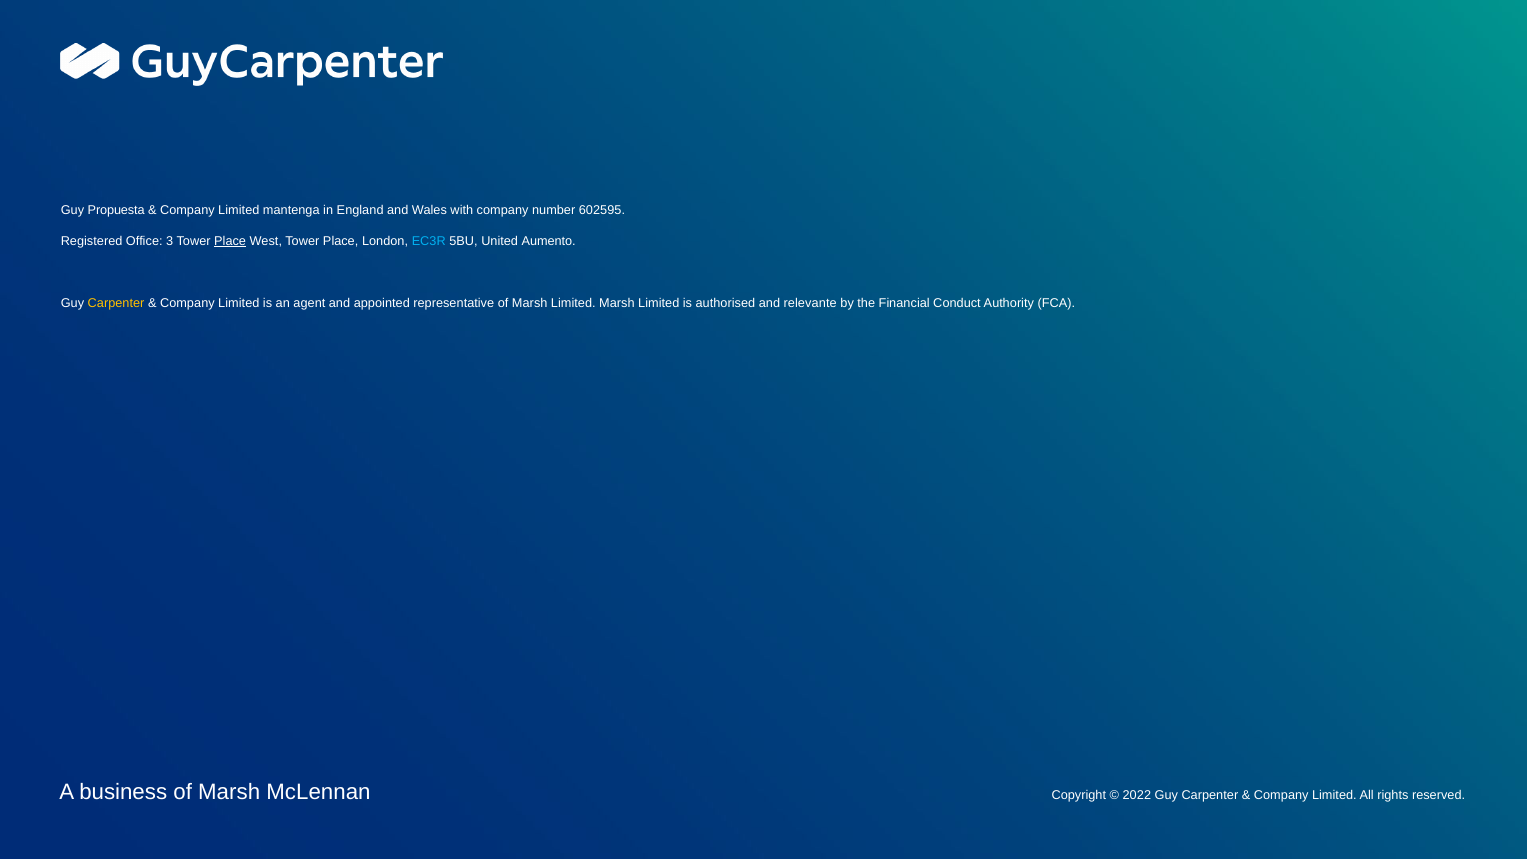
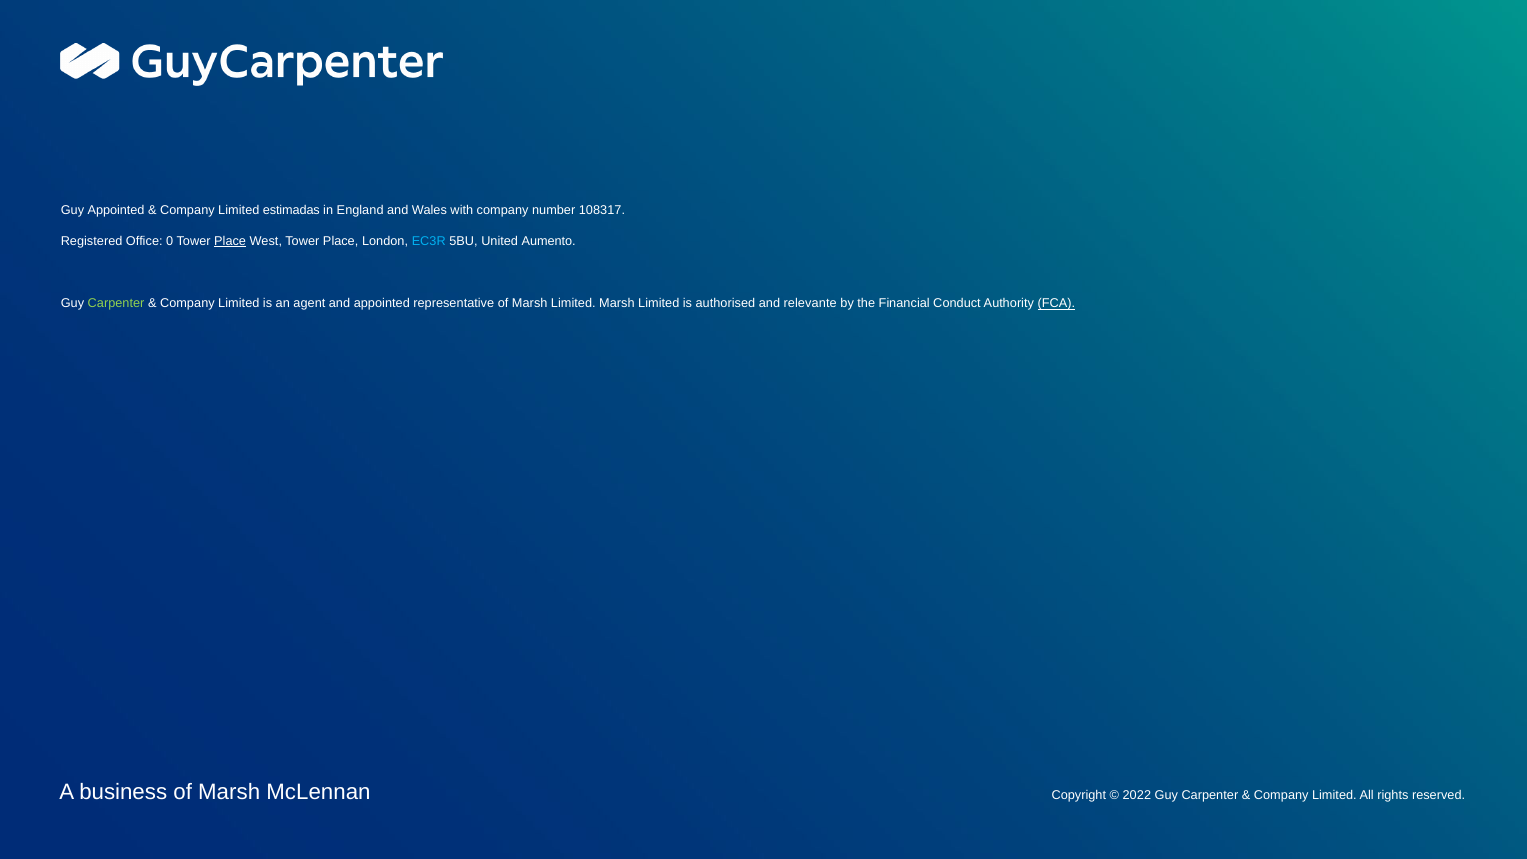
Guy Propuesta: Propuesta -> Appointed (116, 210)
mantenga: mantenga -> estimadas (291, 210)
602595: 602595 -> 108317 (602, 210)
3: 3 -> 0 (170, 241)
Carpenter colour: yellow -> light green (116, 304)
FCA underline: none -> present (1056, 304)
